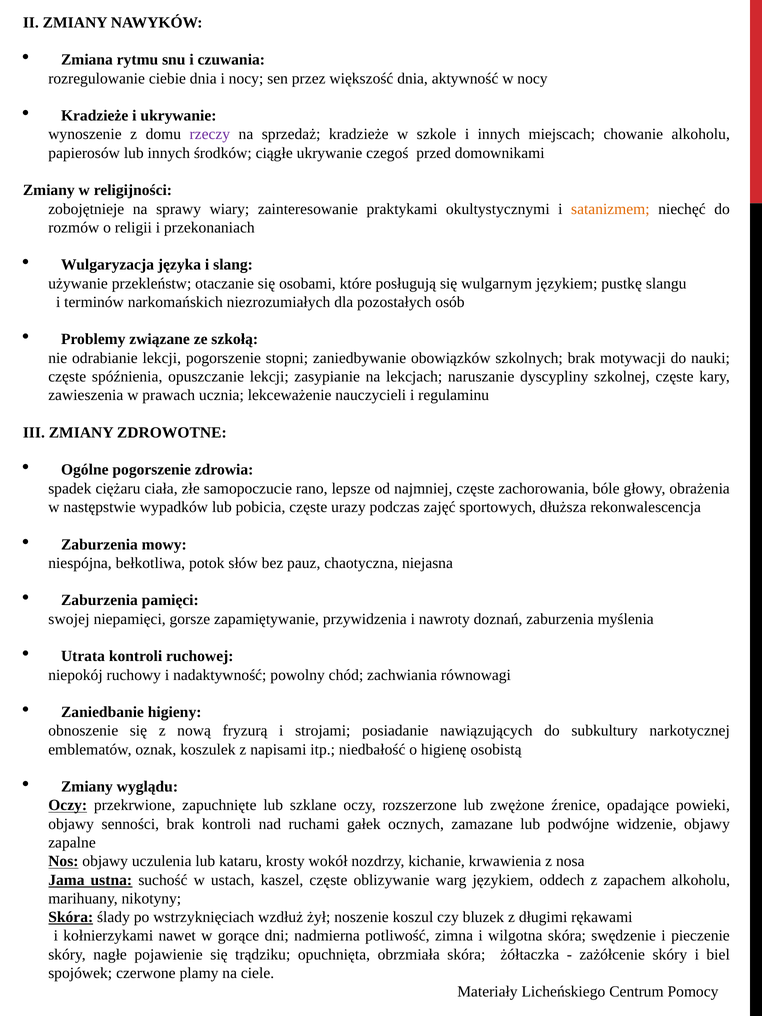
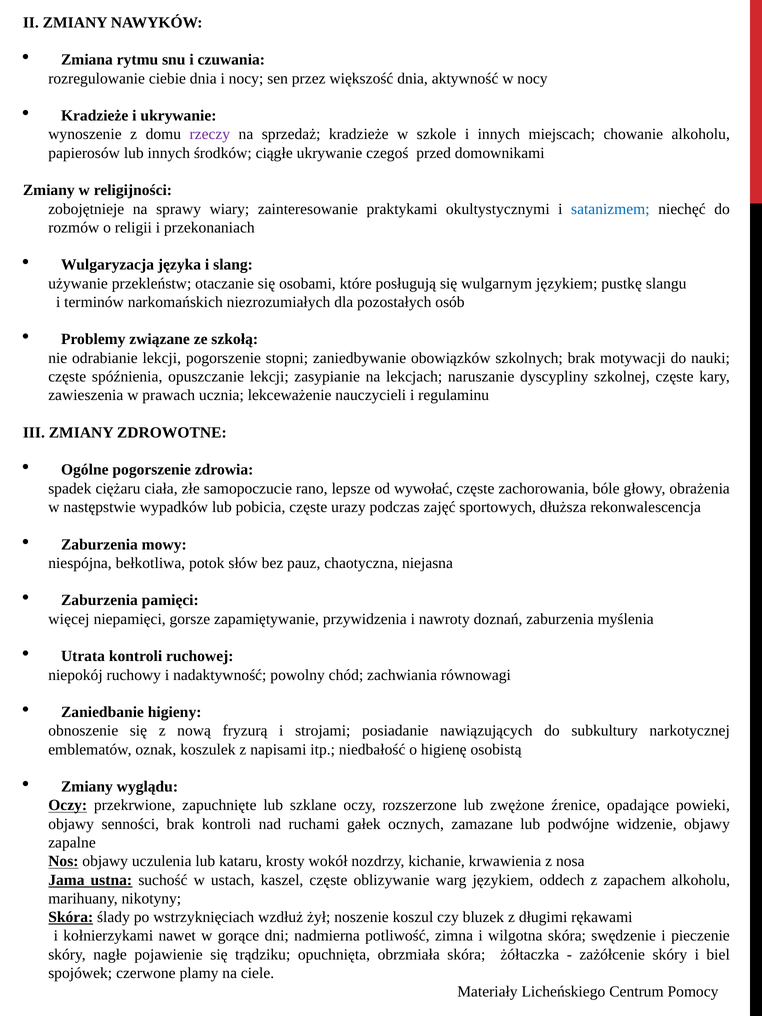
satanizmem colour: orange -> blue (610, 209)
najmniej: najmniej -> wywołać (423, 488)
swojej: swojej -> więcej (69, 619)
